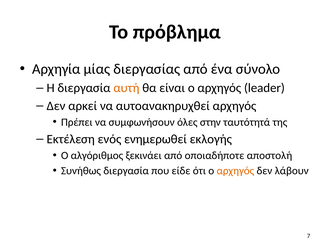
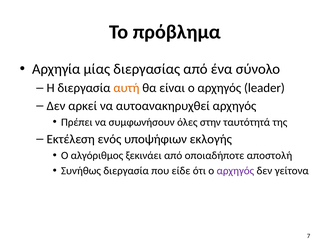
ενημερωθεί: ενημερωθεί -> υποψήφιων (156, 139)
αρχηγός colour: orange -> purple (235, 171)
λάβουν: λάβουν -> γείτονα (292, 171)
